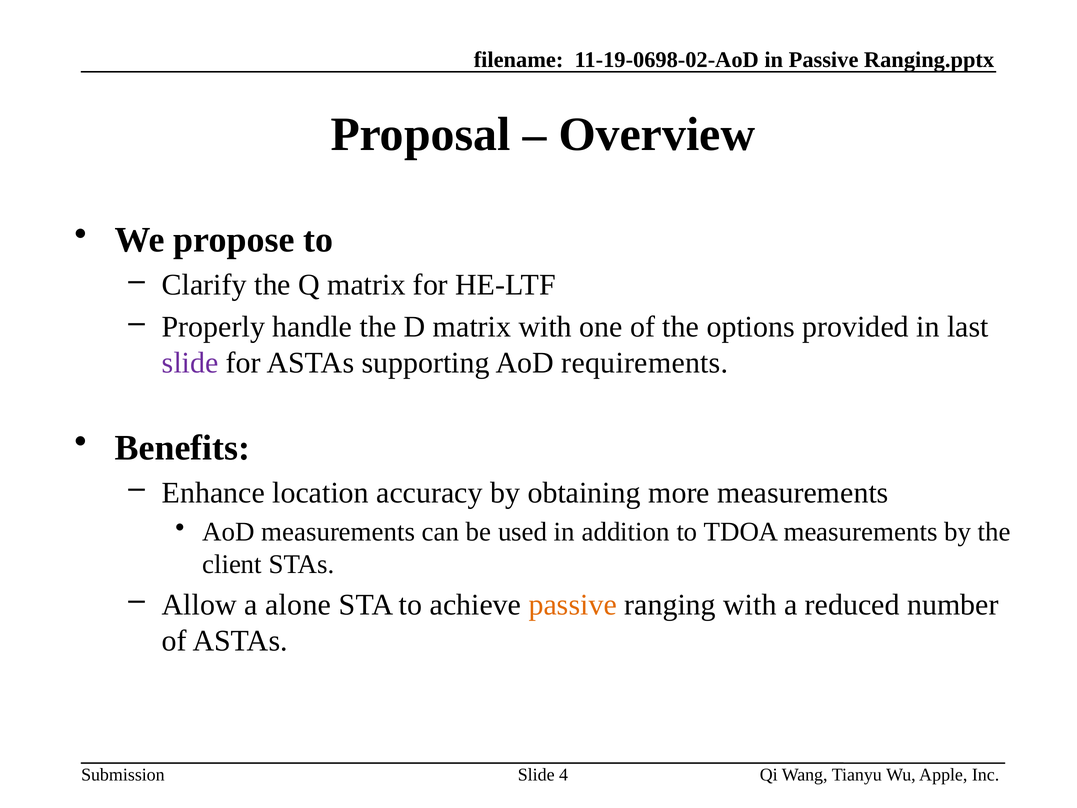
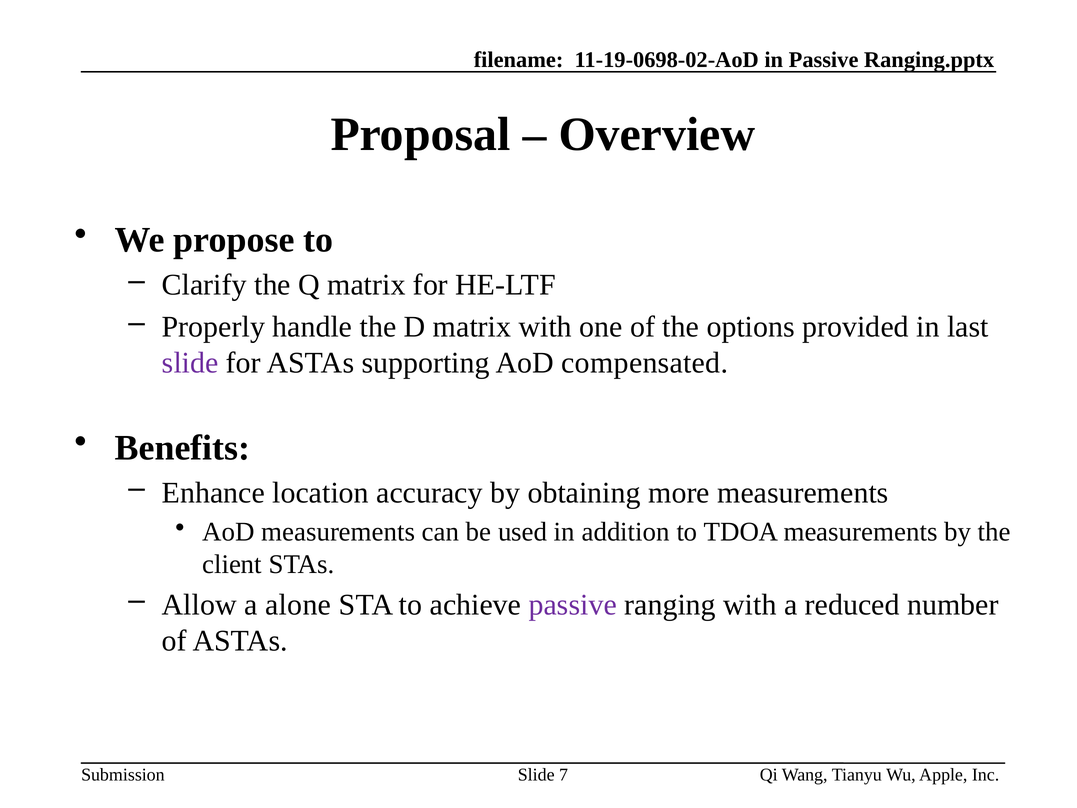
requirements: requirements -> compensated (645, 363)
passive colour: orange -> purple (573, 605)
4: 4 -> 7 (564, 775)
